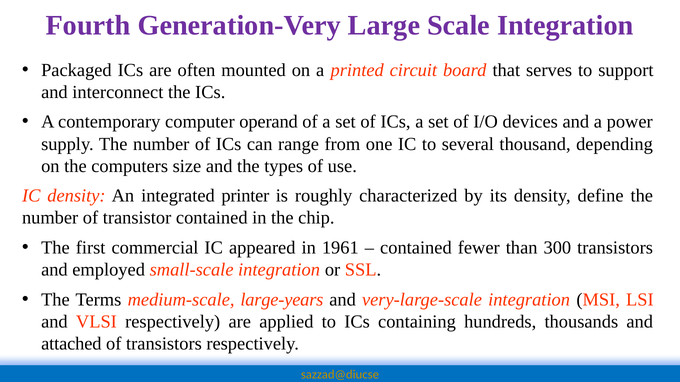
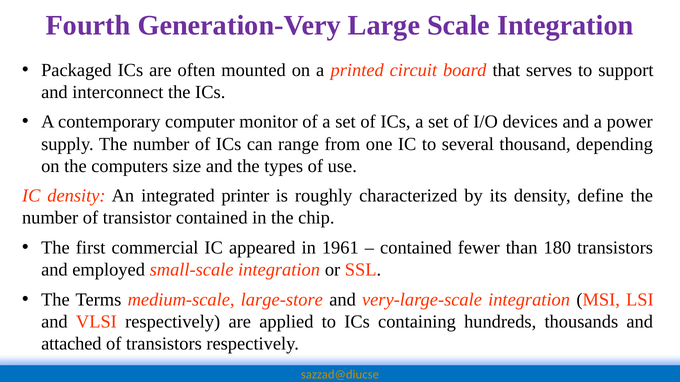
operand: operand -> monitor (269, 122)
300: 300 -> 180 (557, 248)
large-years: large-years -> large-store (282, 300)
